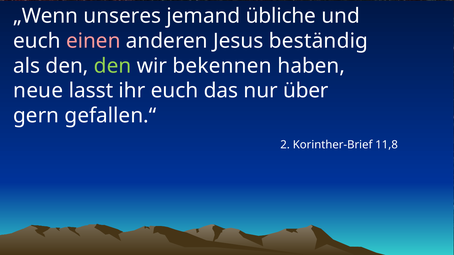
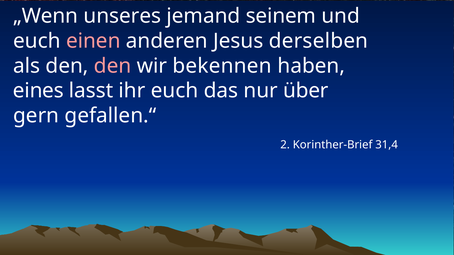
übliche: übliche -> seinem (281, 16)
beständig: beständig -> derselben (319, 41)
den colour: light green -> pink (113, 66)
neue: neue -> eines (38, 91)
11,8: 11,8 -> 31,4 (387, 145)
